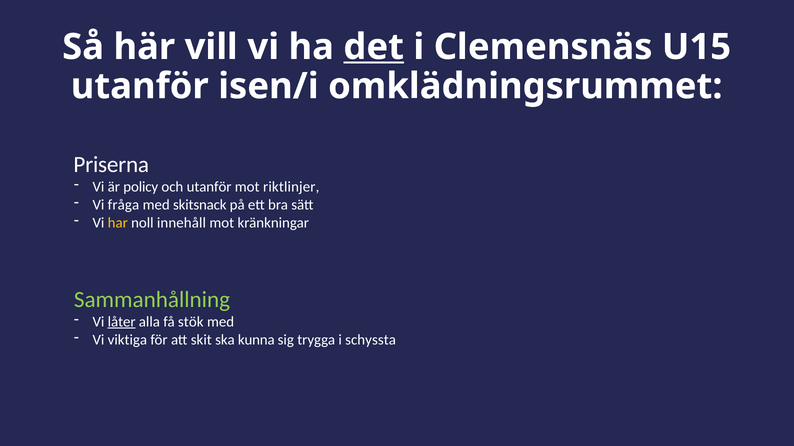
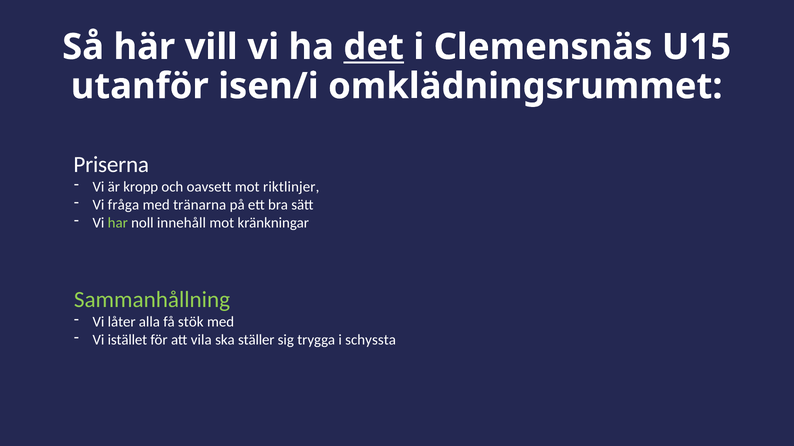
policy: policy -> kropp (141, 187)
och utanför: utanför -> oavsett (209, 187)
skitsnack: skitsnack -> tränarna (200, 205)
har colour: yellow -> light green (118, 223)
låter underline: present -> none (122, 322)
viktiga: viktiga -> istället (127, 340)
skit: skit -> vila (201, 340)
kunna: kunna -> ställer (256, 340)
